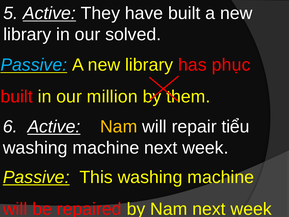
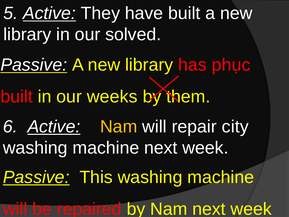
Passive colour: light blue -> white (34, 65)
million: million -> weeks (112, 97)
tiểu: tiểu -> city (235, 126)
